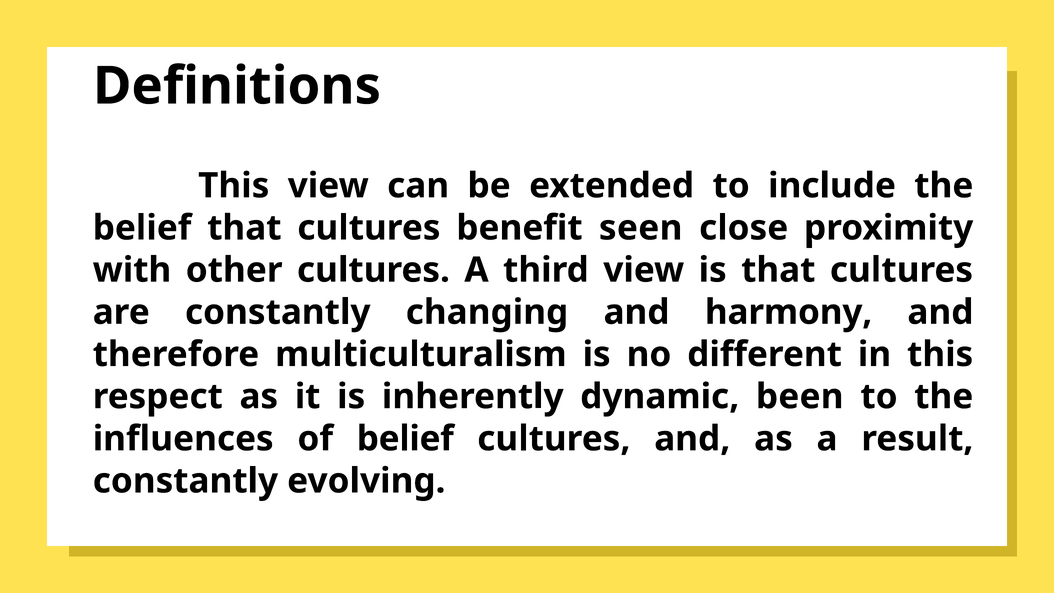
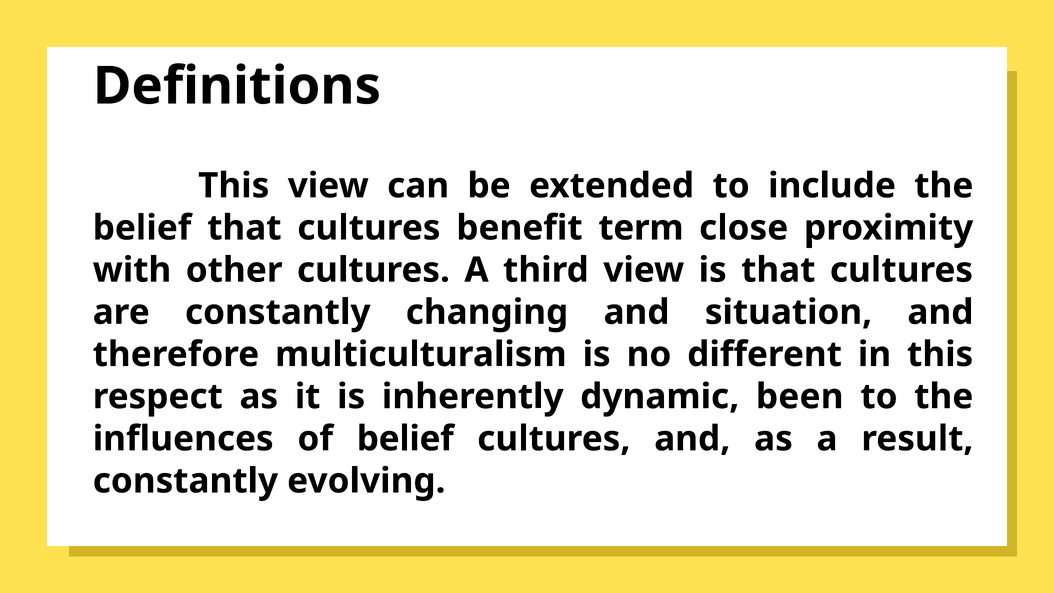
seen: seen -> term (641, 228)
harmony: harmony -> situation (789, 312)
